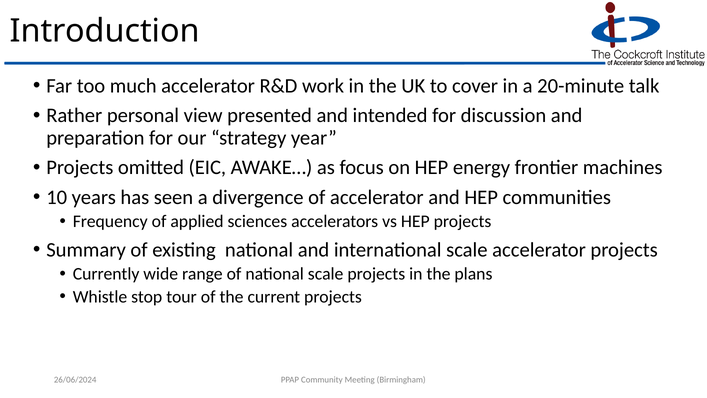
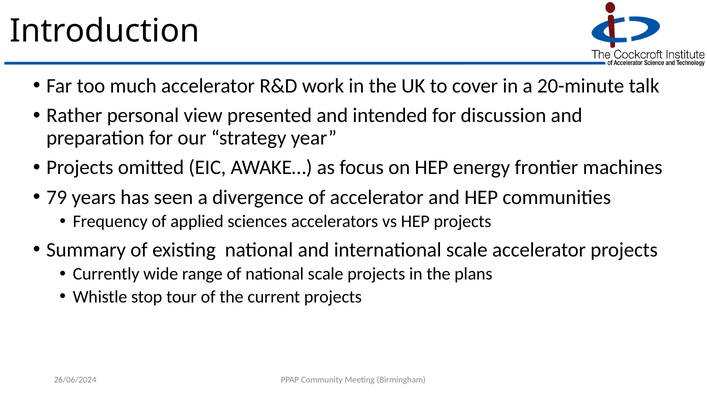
10: 10 -> 79 (57, 197)
